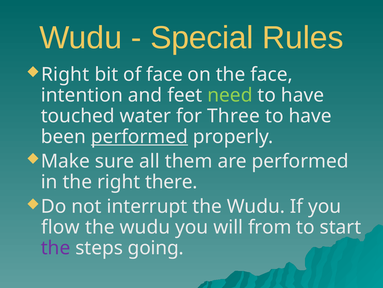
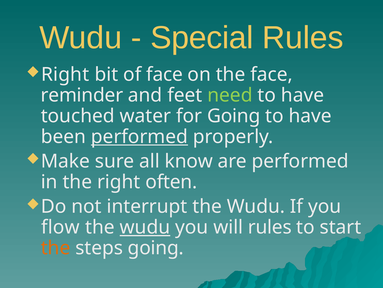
intention: intention -> reminder (82, 95)
for Three: Three -> Going (234, 116)
them: them -> know (189, 161)
there: there -> often (171, 182)
wudu underline: none -> present (145, 227)
will from: from -> rules (270, 227)
the colour: purple -> orange (56, 247)
